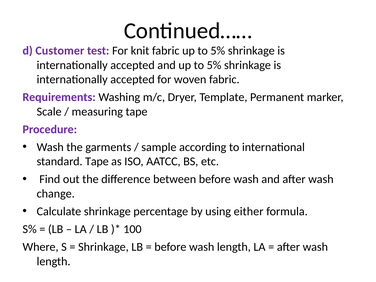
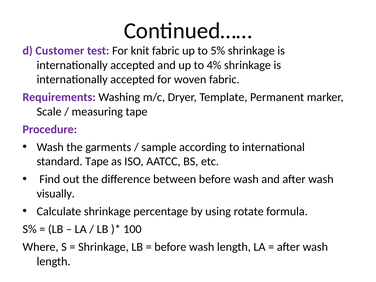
and up to 5%: 5% -> 4% (214, 65)
change: change -> visually (56, 194)
either: either -> rotate (249, 211)
